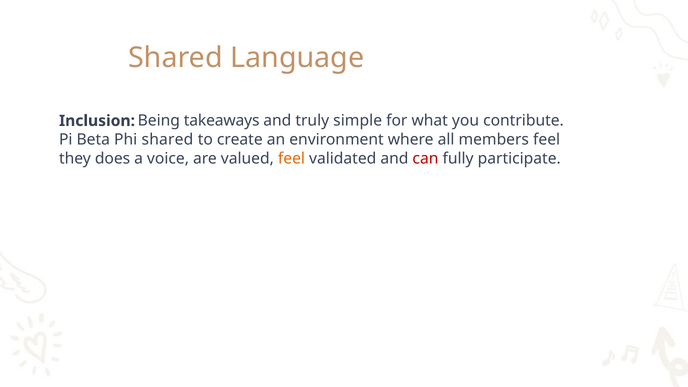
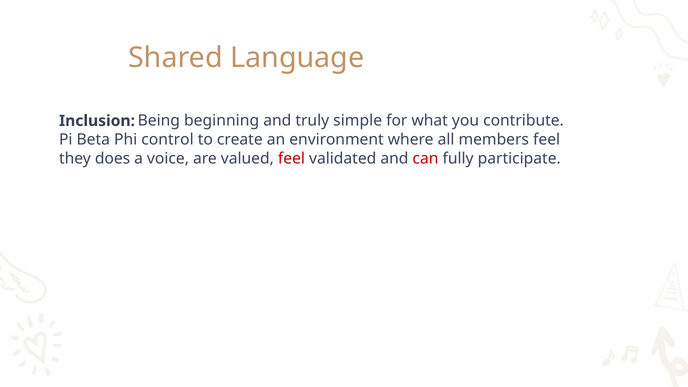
takeaways: takeaways -> beginning (222, 121)
Phi shared: shared -> control (168, 140)
feel colour: orange -> red (291, 158)
